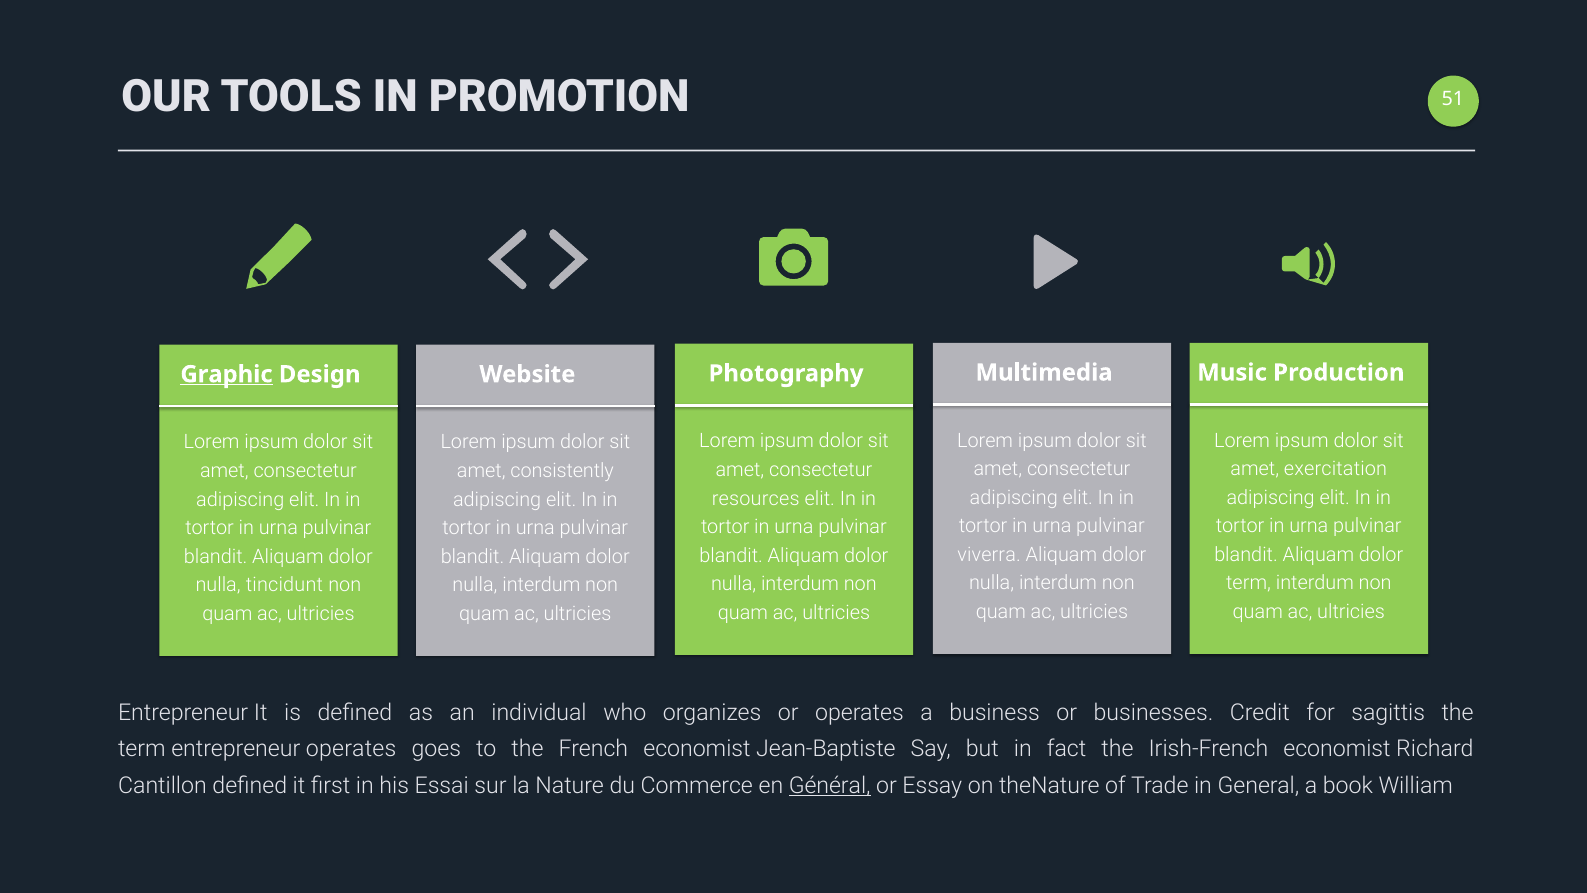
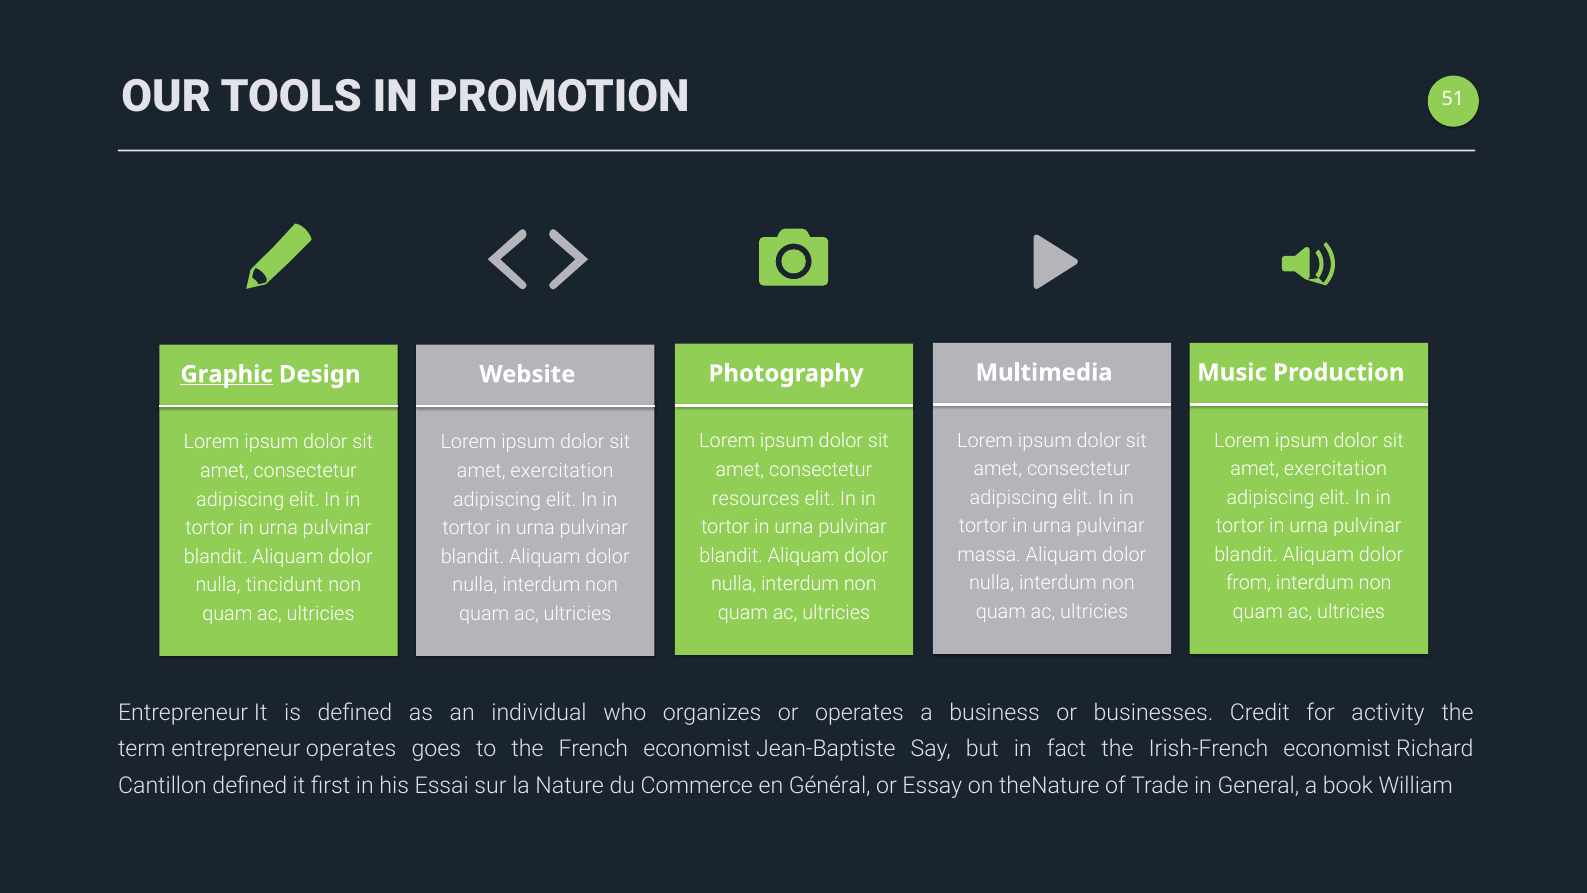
consistently: consistently -> exercitation (562, 471)
viverra: viverra -> massa (989, 555)
term: term -> from (1249, 583)
sagittis: sagittis -> activity (1388, 713)
Général underline: present -> none (830, 785)
